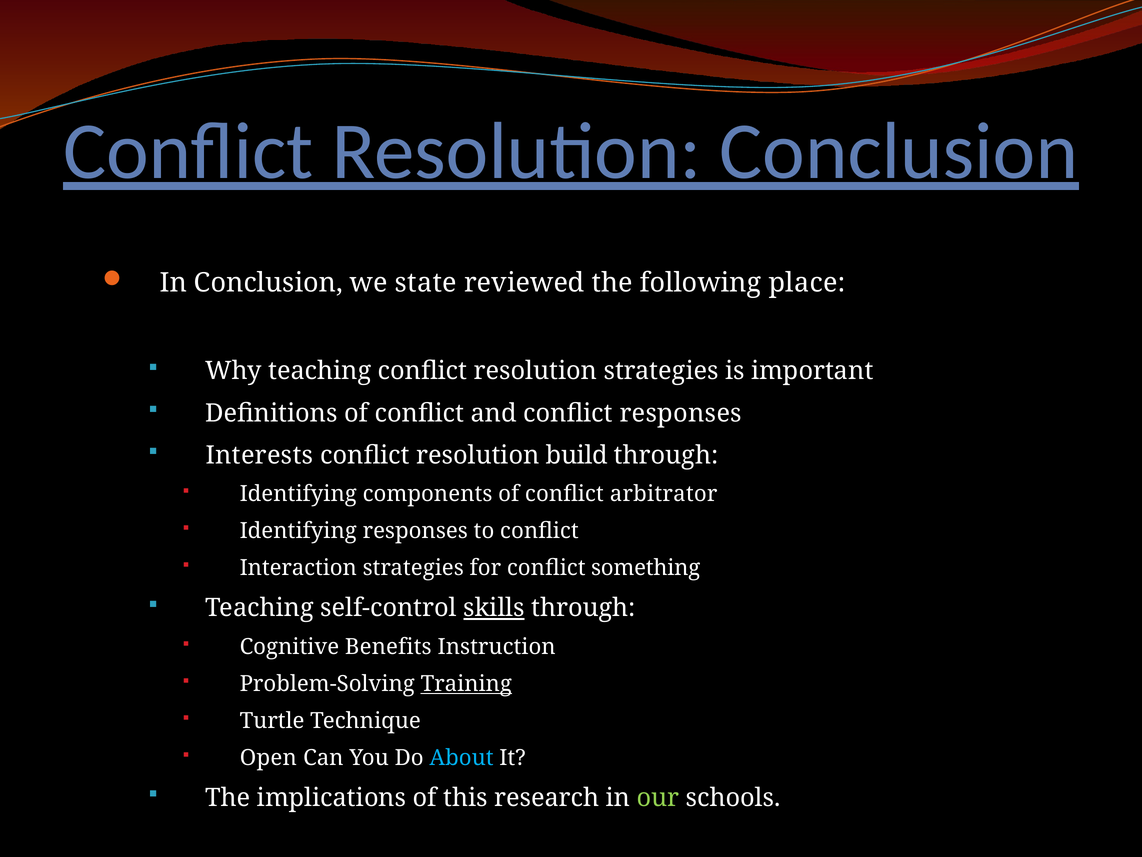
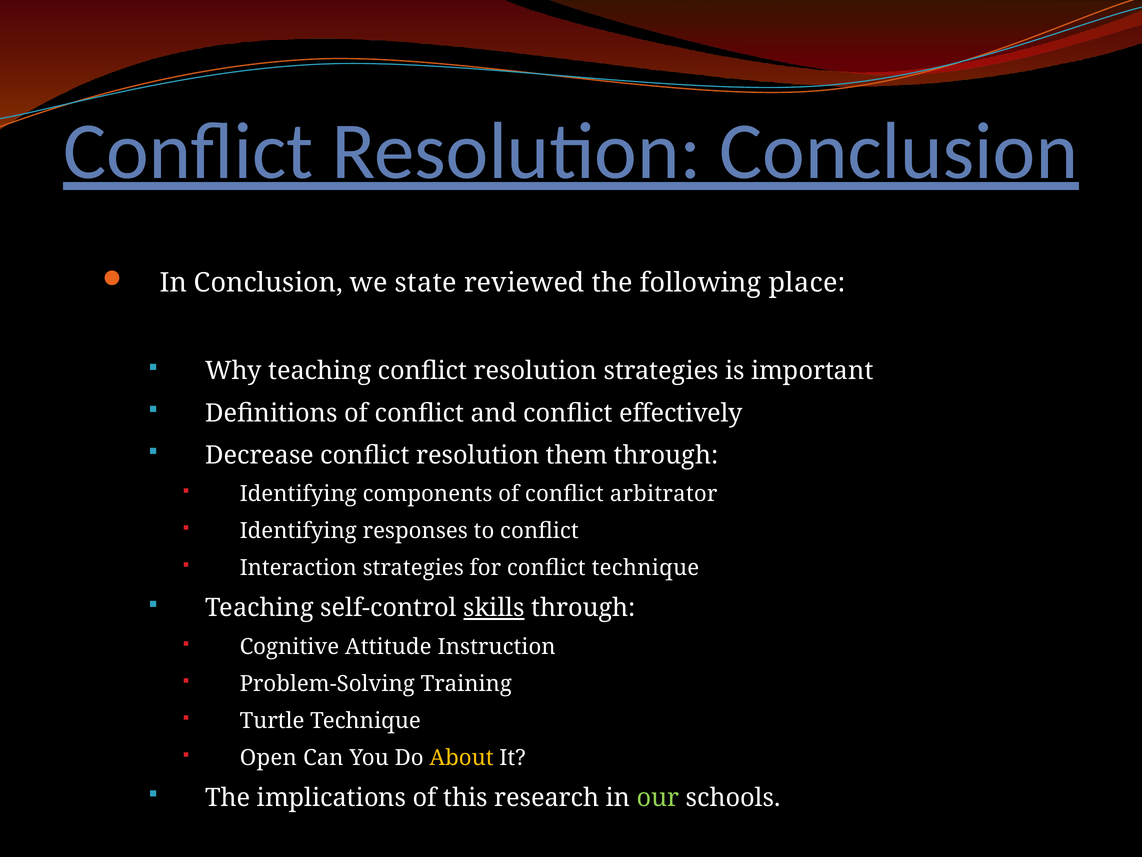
conflict responses: responses -> effectively (681, 413)
Interests: Interests -> Decrease (260, 455)
build: build -> them (577, 455)
conflict something: something -> technique (645, 568)
Benefits: Benefits -> Attitude (388, 647)
Training underline: present -> none (466, 684)
About colour: light blue -> yellow (462, 757)
